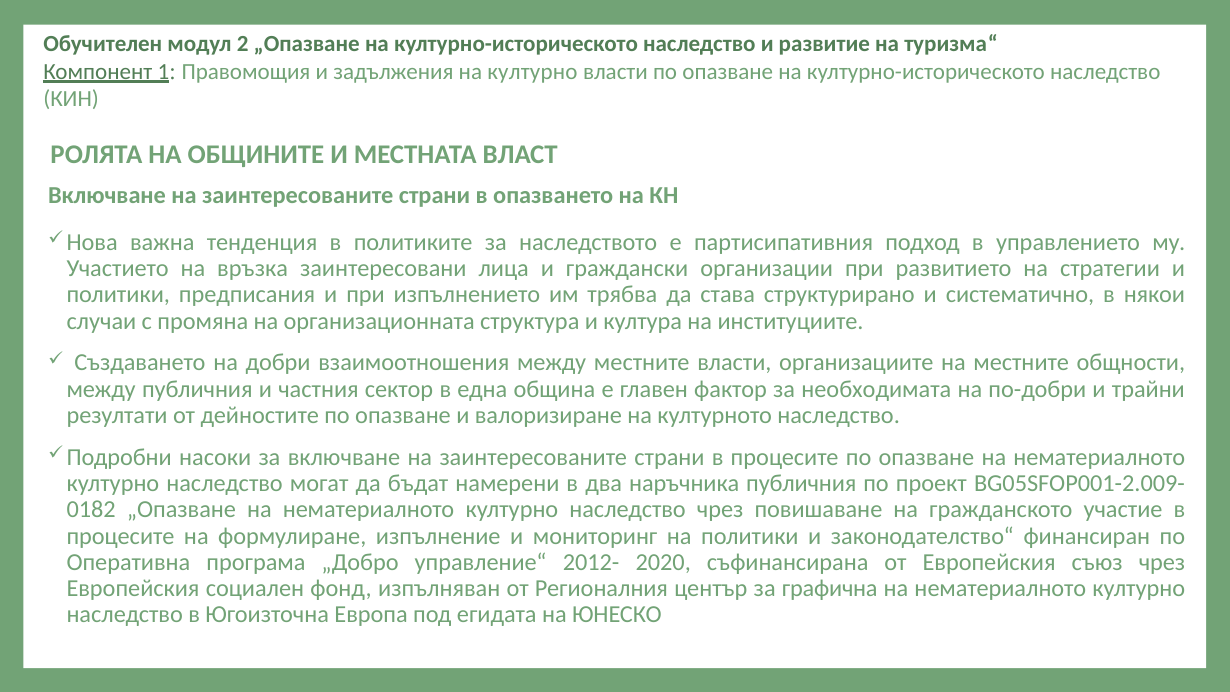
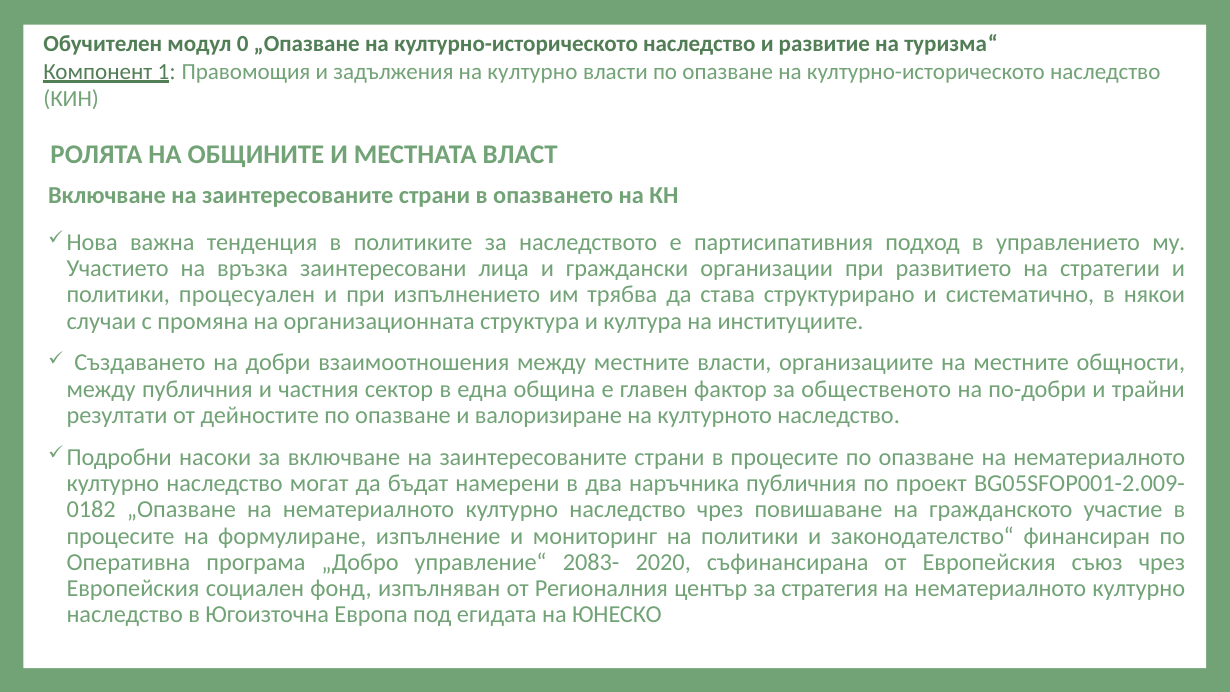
2: 2 -> 0 (243, 44)
предписания: предписания -> процесуален (247, 295)
необходимата: необходимата -> общественото (876, 389)
2012-: 2012- -> 2083- (591, 562)
графична: графична -> стратегия (830, 589)
